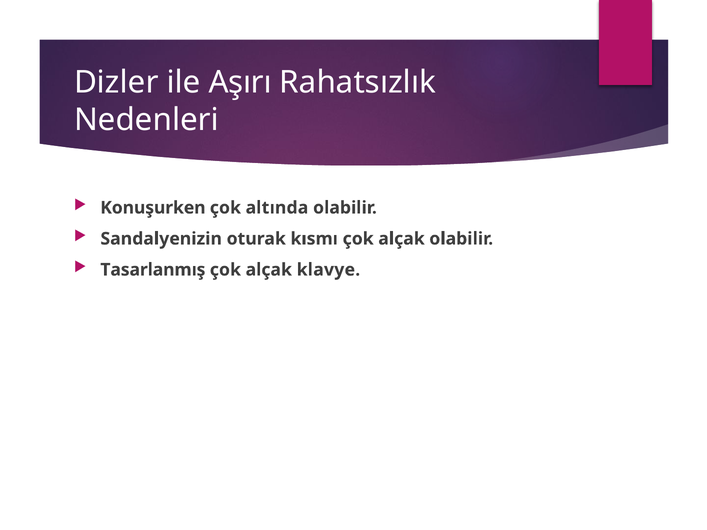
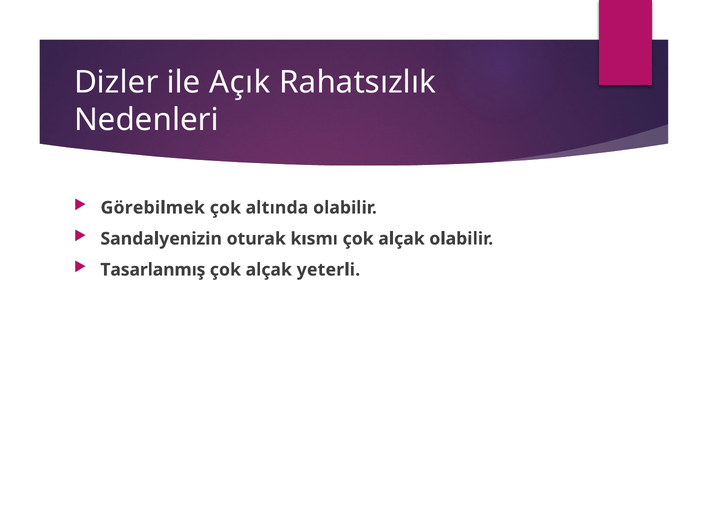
Aşırı: Aşırı -> Açık (240, 82)
Konuşurken: Konuşurken -> Görebilmek (153, 208)
klavye: klavye -> yeterli (328, 270)
